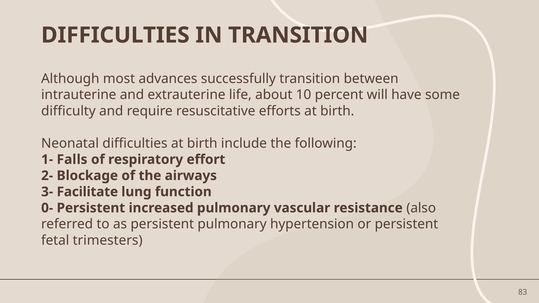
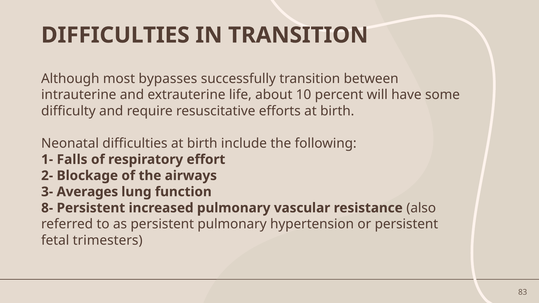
advances: advances -> bypasses (168, 79)
Facilitate: Facilitate -> Averages (87, 192)
0-: 0- -> 8- (47, 208)
